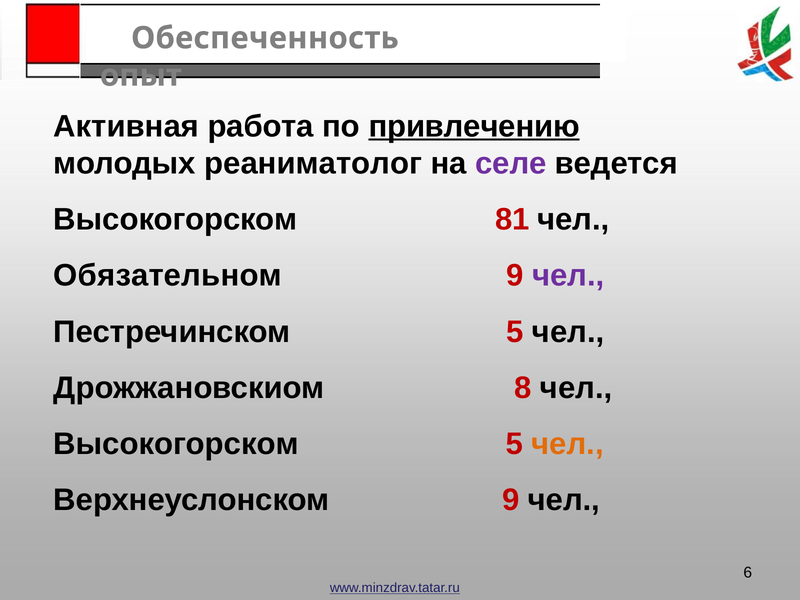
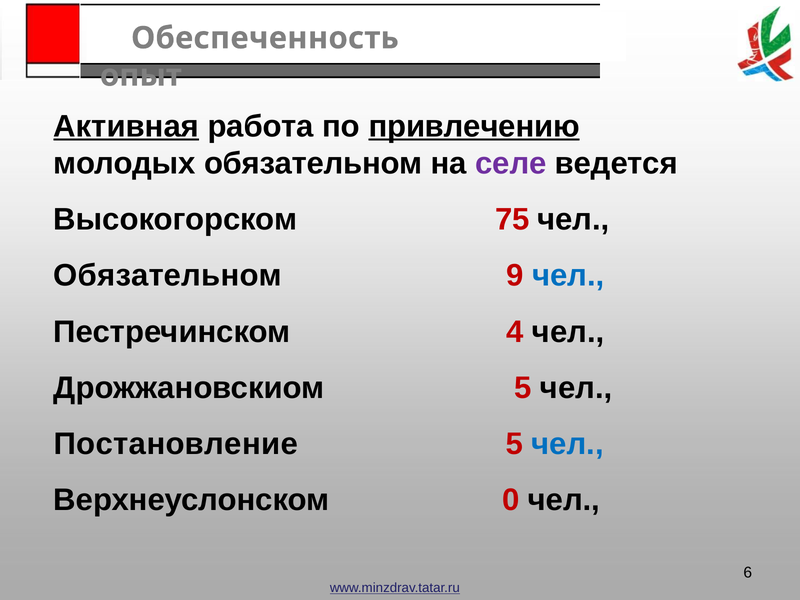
Активная underline: none -> present (126, 126)
молодых реаниматолог: реаниматолог -> обязательном (313, 164)
81: 81 -> 75 (512, 220)
чел colour: purple -> blue (568, 276)
Пестречинском 5: 5 -> 4 (515, 332)
Дрожжановскиом 8: 8 -> 5 (523, 388)
Высокогорском: Высокогорском -> Постановление (176, 444)
чел colour: orange -> blue (567, 444)
Верхнеуслонском 9: 9 -> 0 (511, 500)
